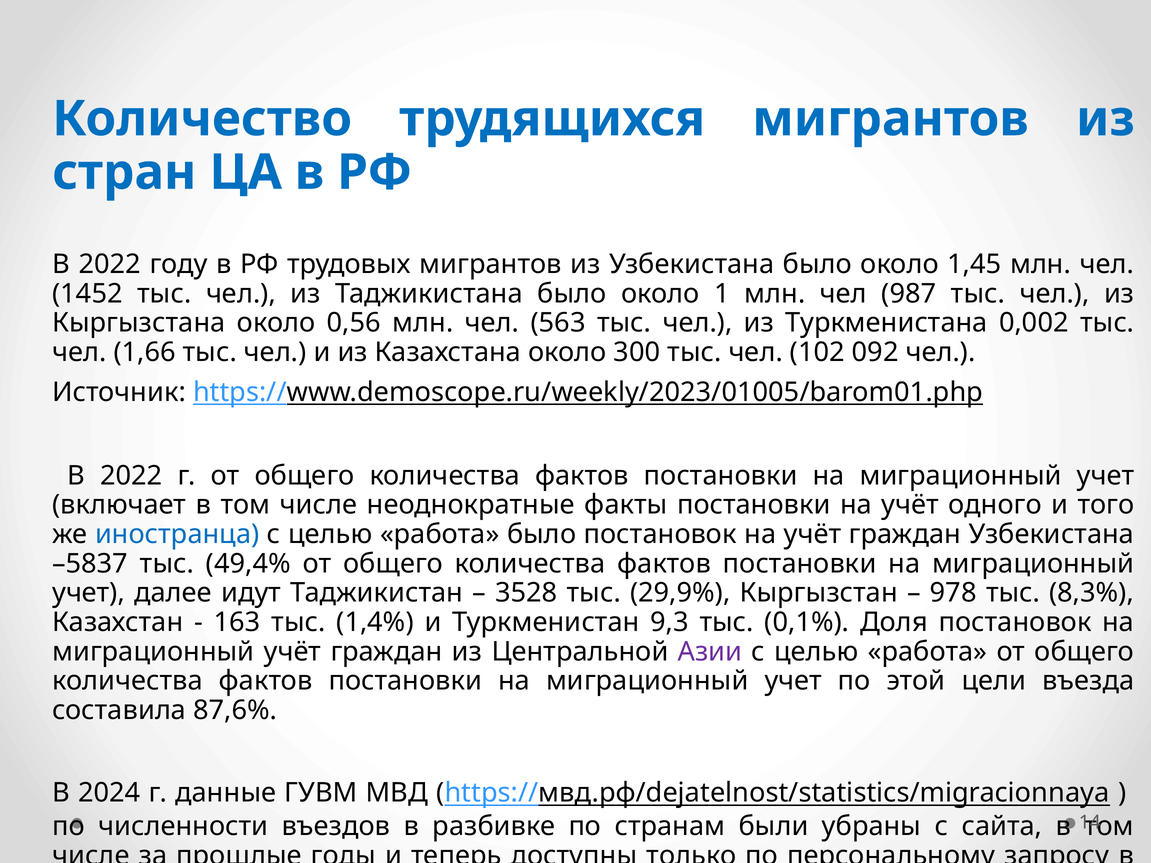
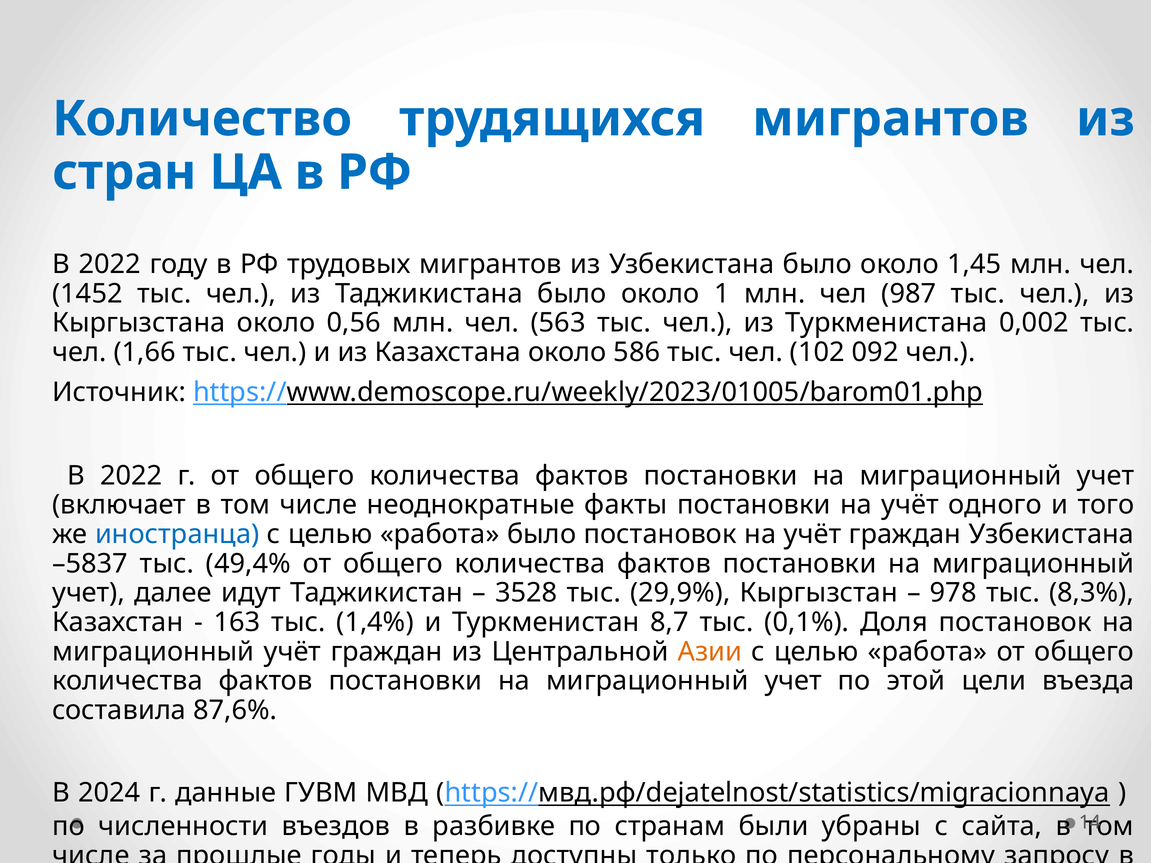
300: 300 -> 586 (637, 352)
9,3: 9,3 -> 8,7 (669, 622)
Азии colour: purple -> orange (710, 652)
